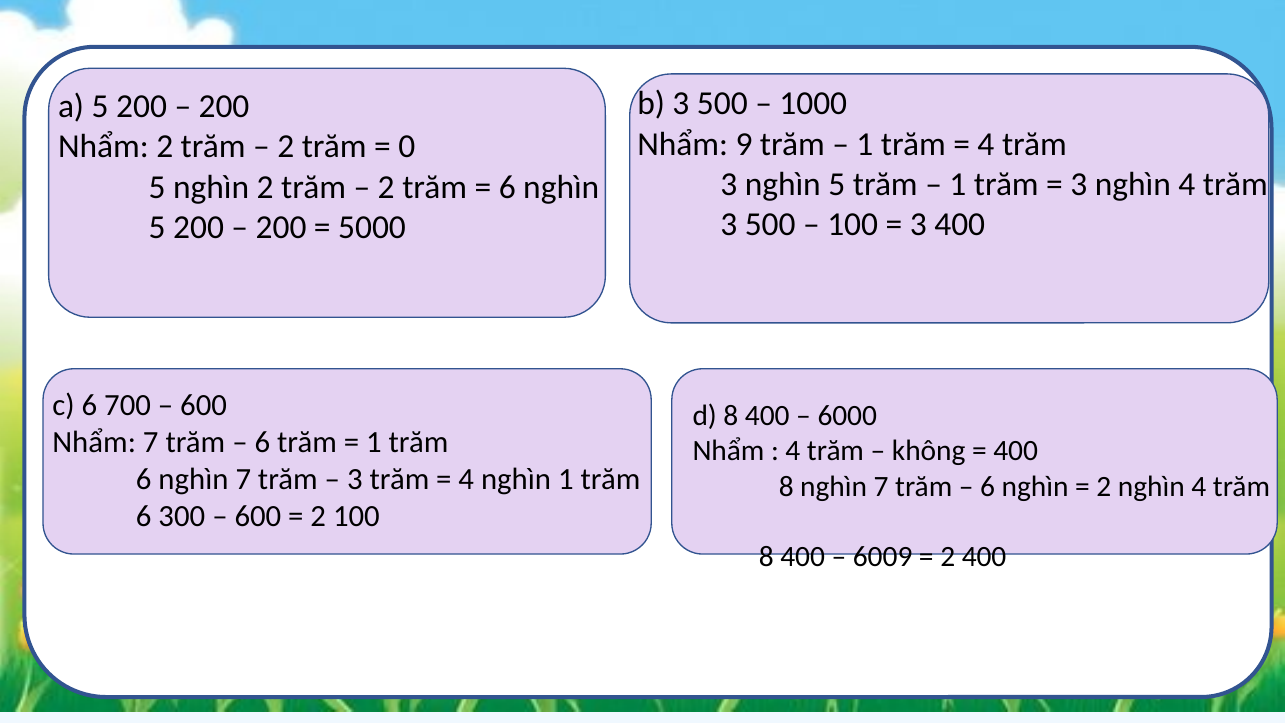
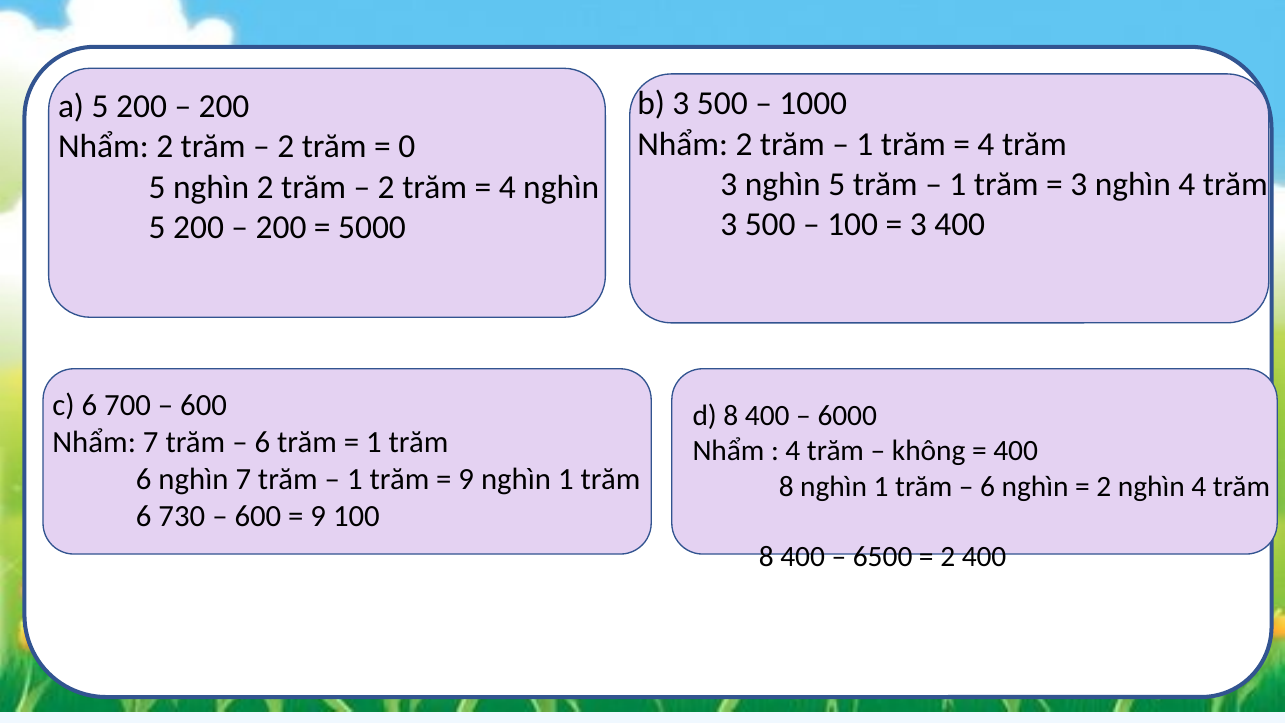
9: 9 -> 2 (744, 144)
6: 6 -> 4 (507, 187)
3: 3 -> 1 (355, 479)
4: 4 -> 9 (466, 479)
8 nghìn 7: 7 -> 1 (881, 486)
300: 300 -> 730 (182, 516)
2: 2 -> 9 (318, 516)
6009: 6009 -> 6500 (883, 557)
